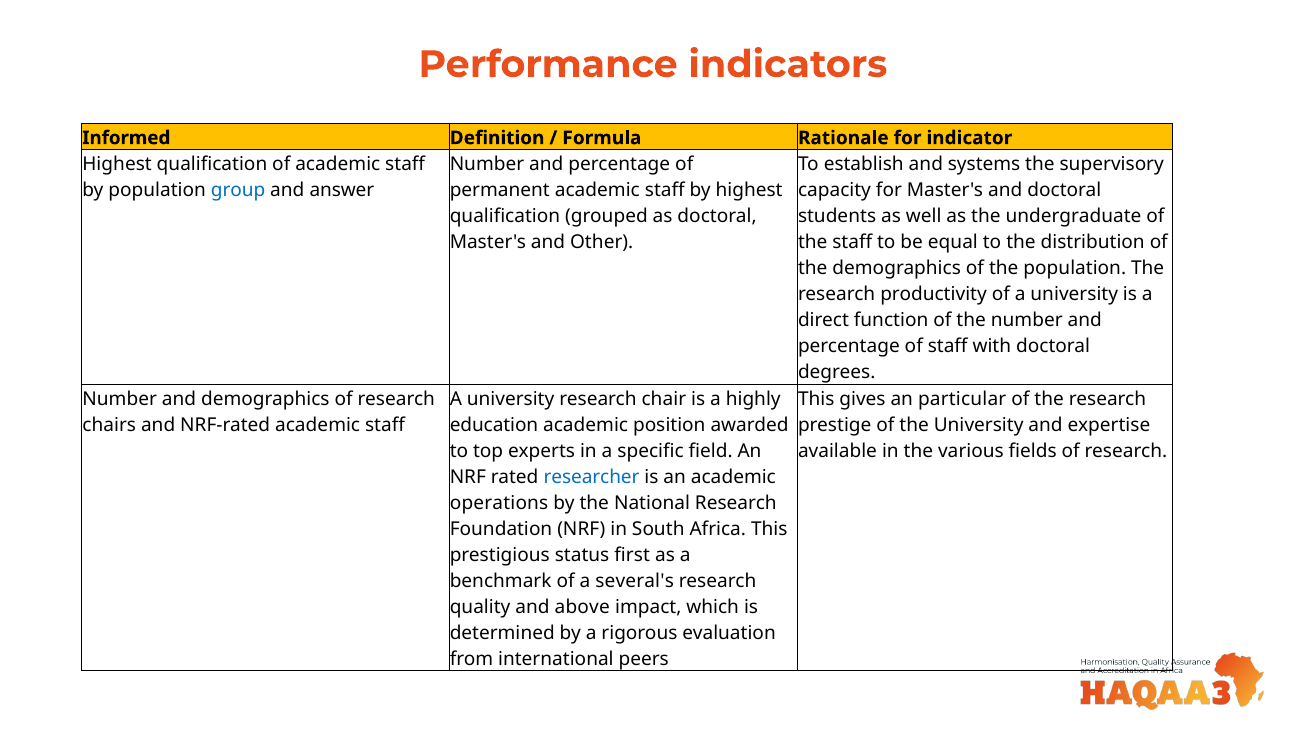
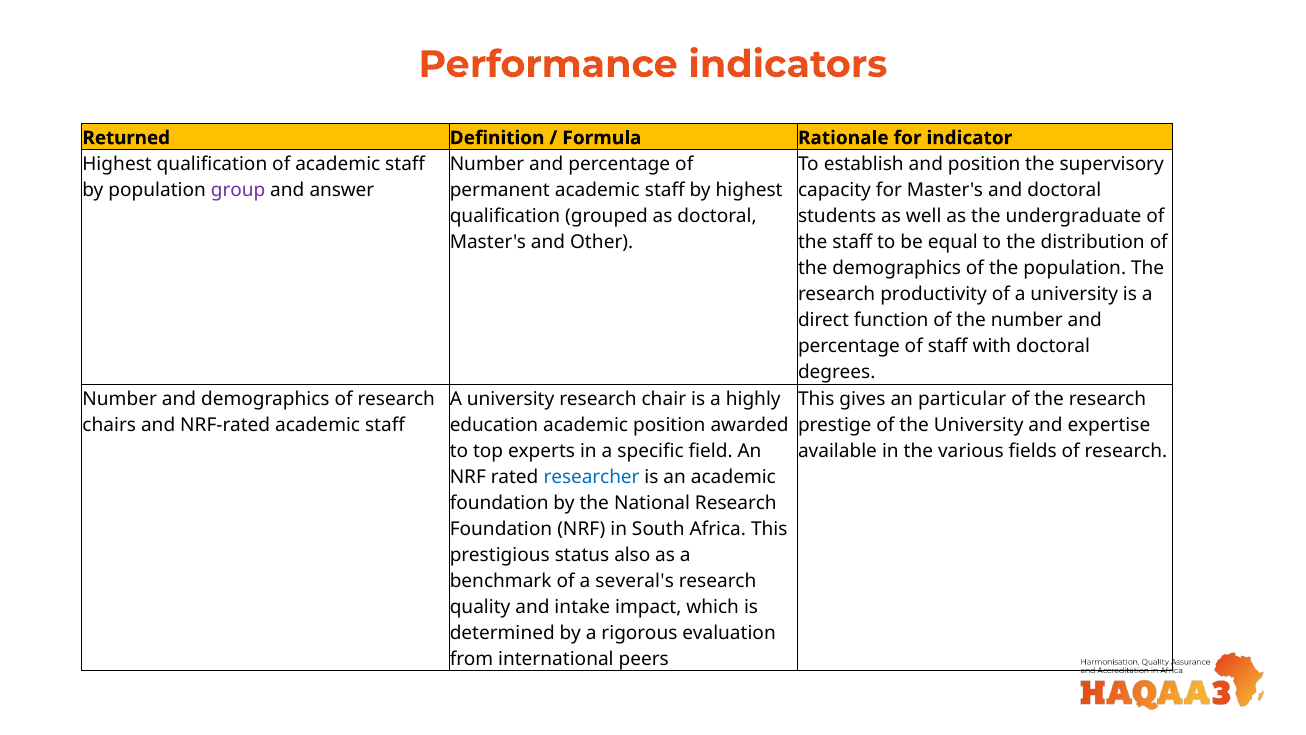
Informed: Informed -> Returned (126, 138)
and systems: systems -> position (984, 165)
group colour: blue -> purple (238, 191)
operations: operations -> foundation (499, 503)
first: first -> also (632, 555)
above: above -> intake (582, 607)
